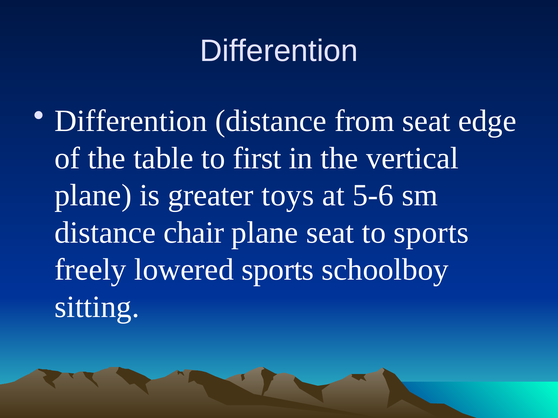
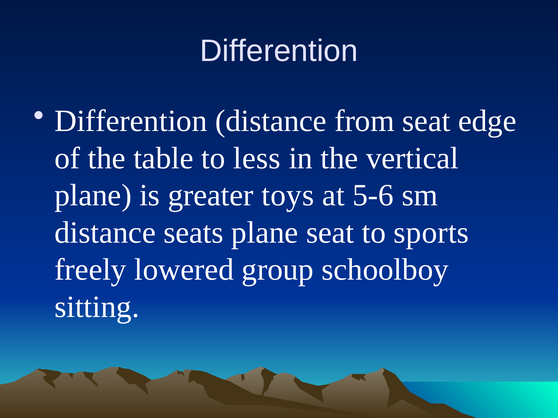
first: first -> less (257, 158)
chair: chair -> seats (194, 233)
lowered sports: sports -> group (278, 270)
